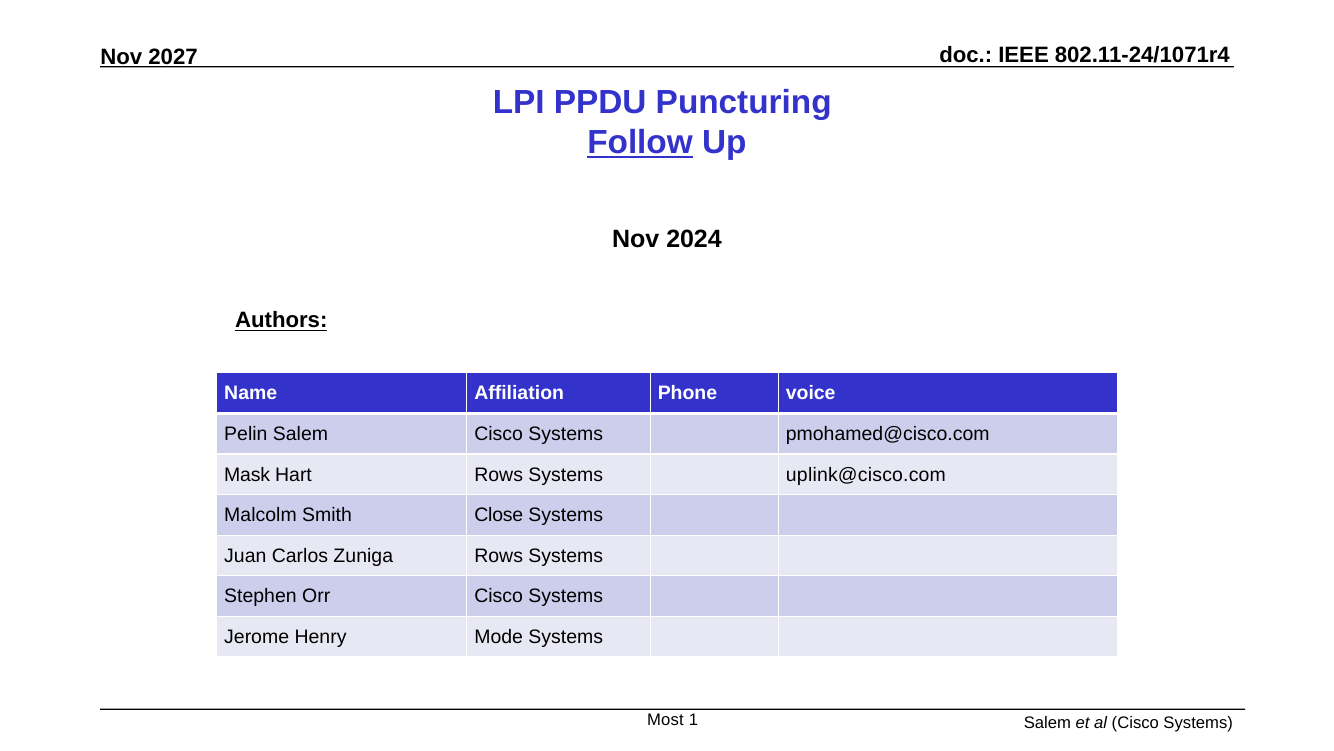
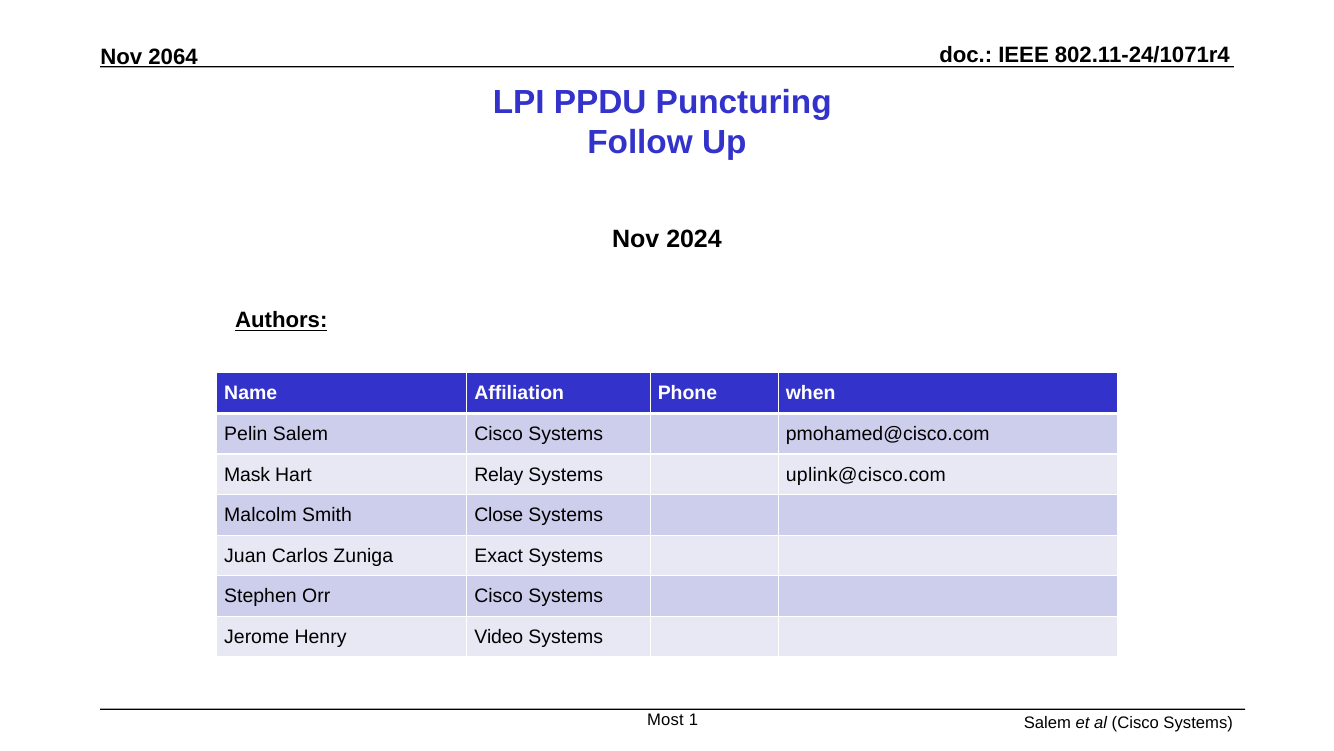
2027: 2027 -> 2064 (173, 57)
Follow underline: present -> none (640, 142)
voice: voice -> when (811, 393)
Hart Rows: Rows -> Relay (499, 474)
Zuniga Rows: Rows -> Exact (499, 555)
Mode: Mode -> Video (499, 636)
